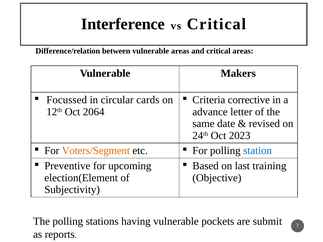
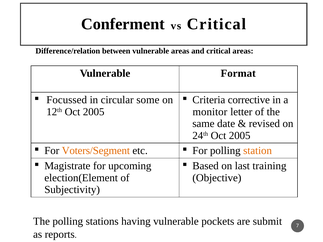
Interference: Interference -> Conferment (123, 24)
Makers: Makers -> Format (238, 73)
cards: cards -> some (148, 100)
12th Oct 2064: 2064 -> 2005 (94, 112)
advance: advance -> monitor (210, 112)
24th Oct 2023: 2023 -> 2005 (240, 136)
station colour: blue -> orange (258, 151)
Preventive: Preventive -> Magistrate (67, 166)
